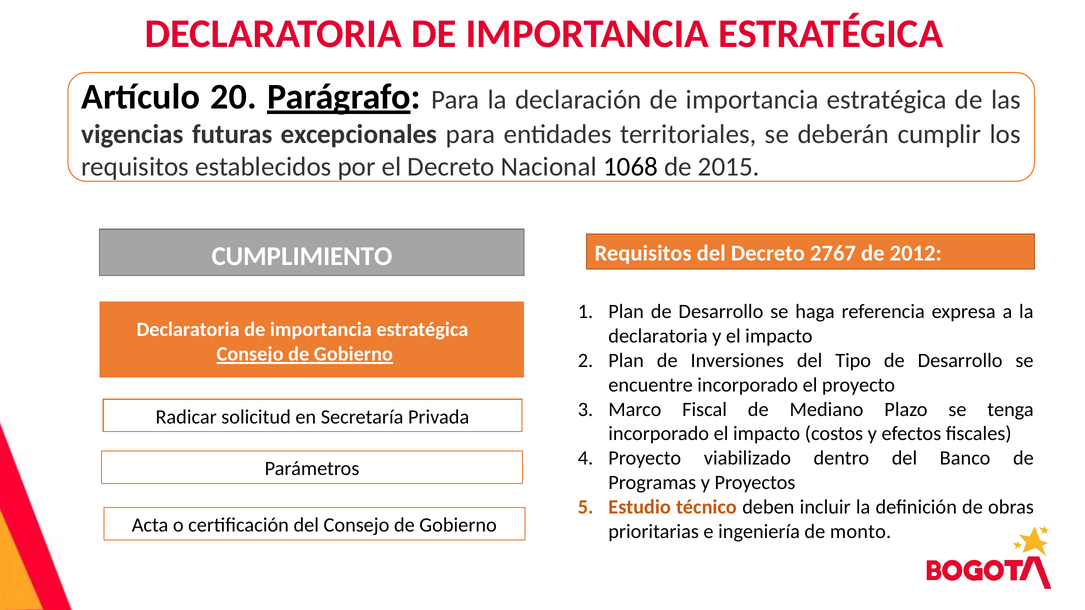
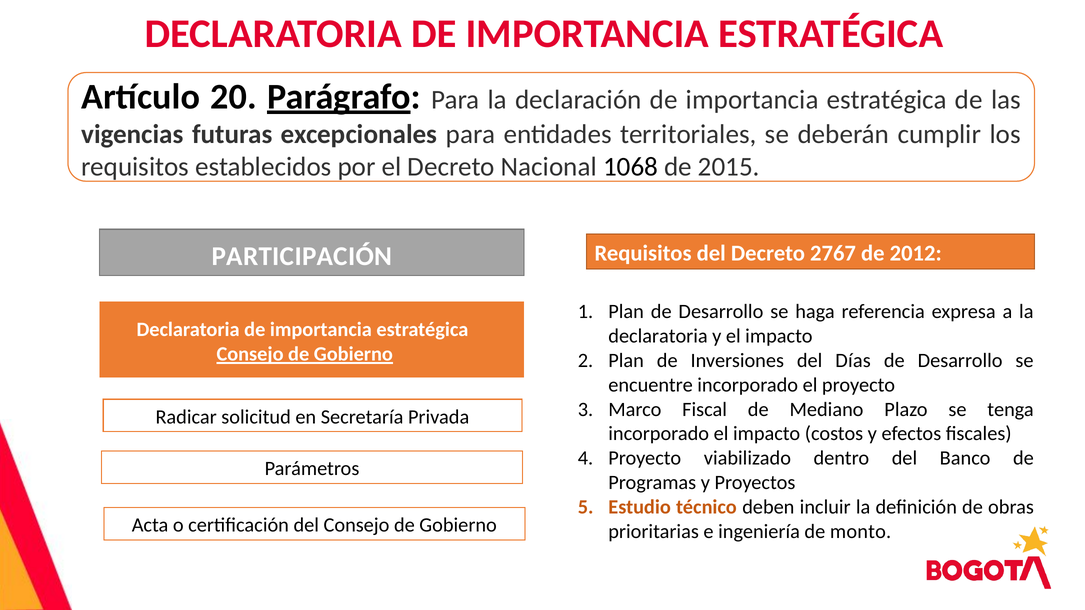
CUMPLIMIENTO: CUMPLIMIENTO -> PARTICIPACIÓN (302, 257)
Tipo: Tipo -> Días (853, 361)
